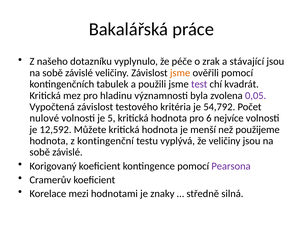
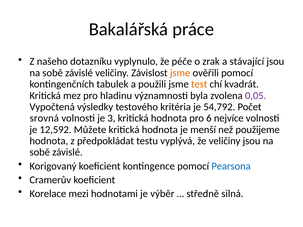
test colour: purple -> orange (199, 84)
Vypočtená závislost: závislost -> výsledky (95, 107)
nulové: nulové -> srovná (44, 118)
5: 5 -> 3 (111, 118)
kontingenční: kontingenční -> předpokládat (106, 141)
Pearsona colour: purple -> blue (231, 166)
znaky: znaky -> výběr (162, 194)
